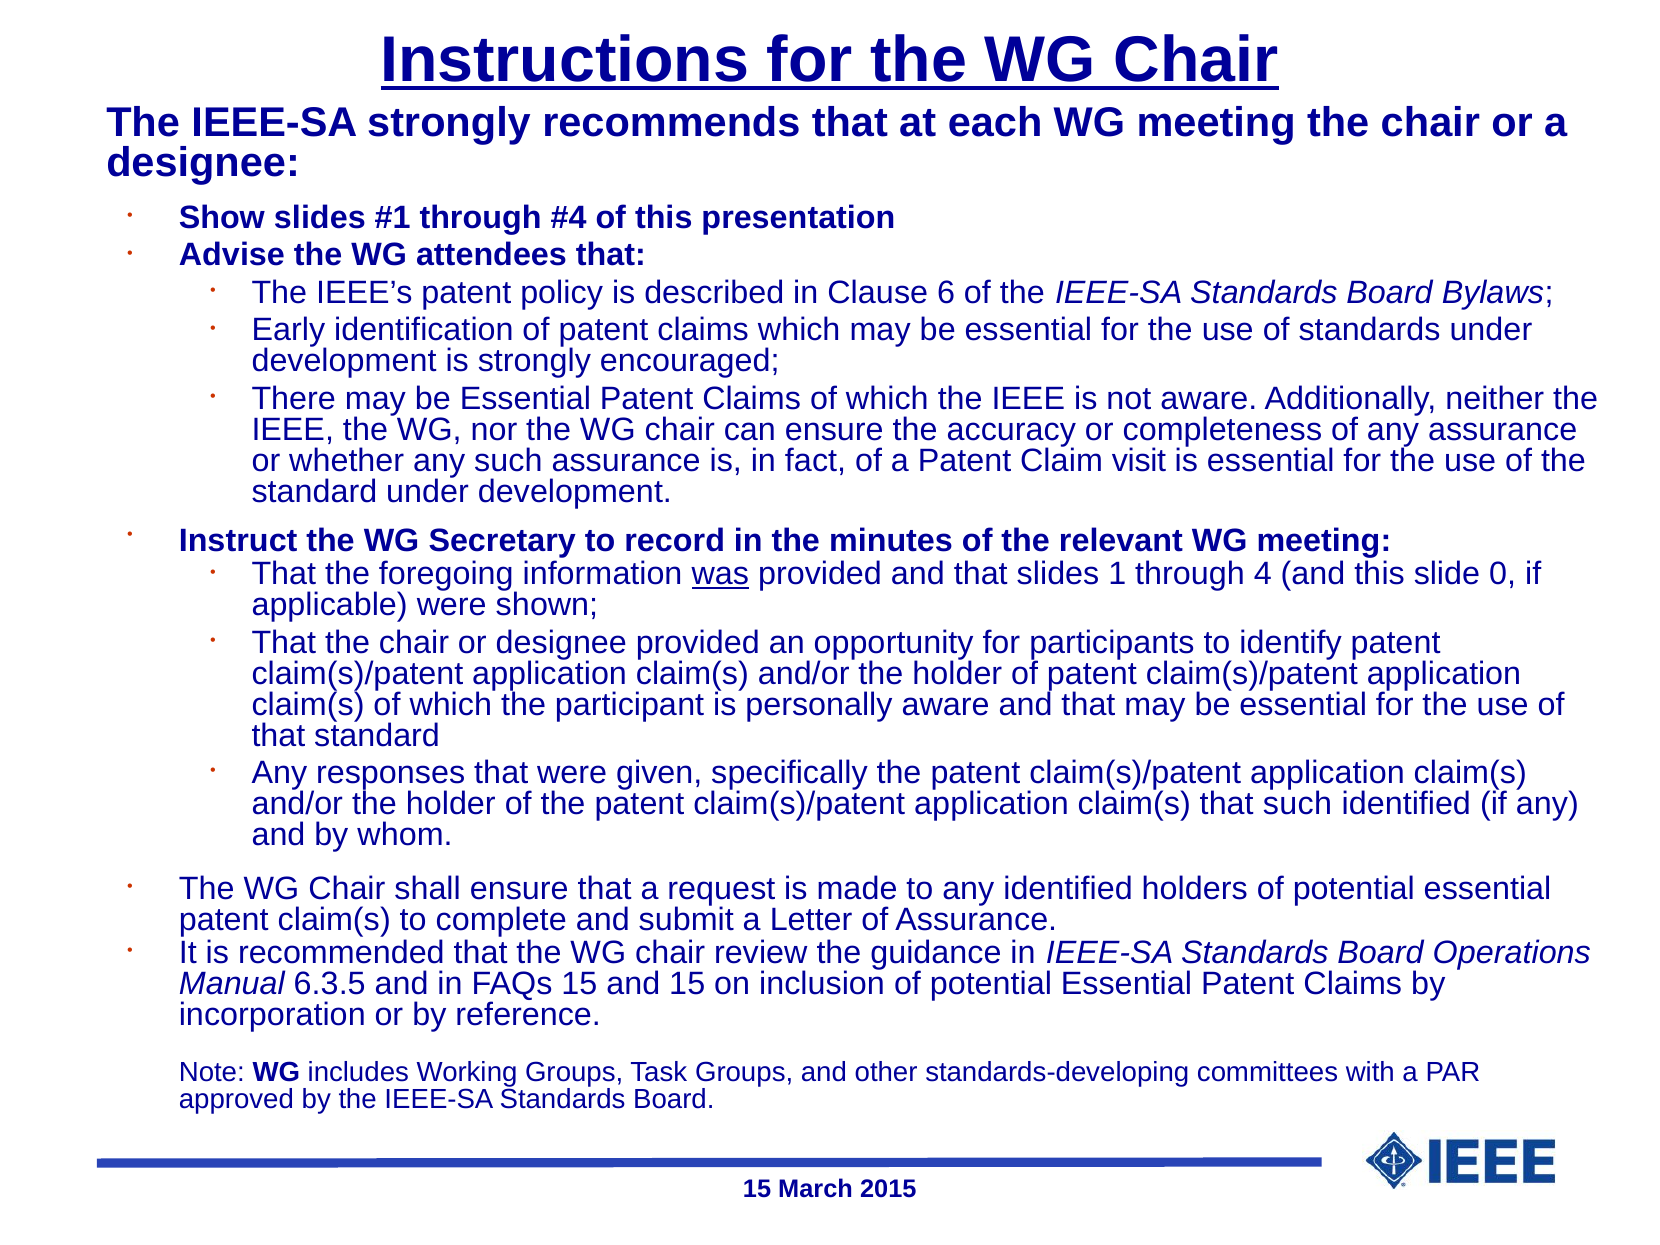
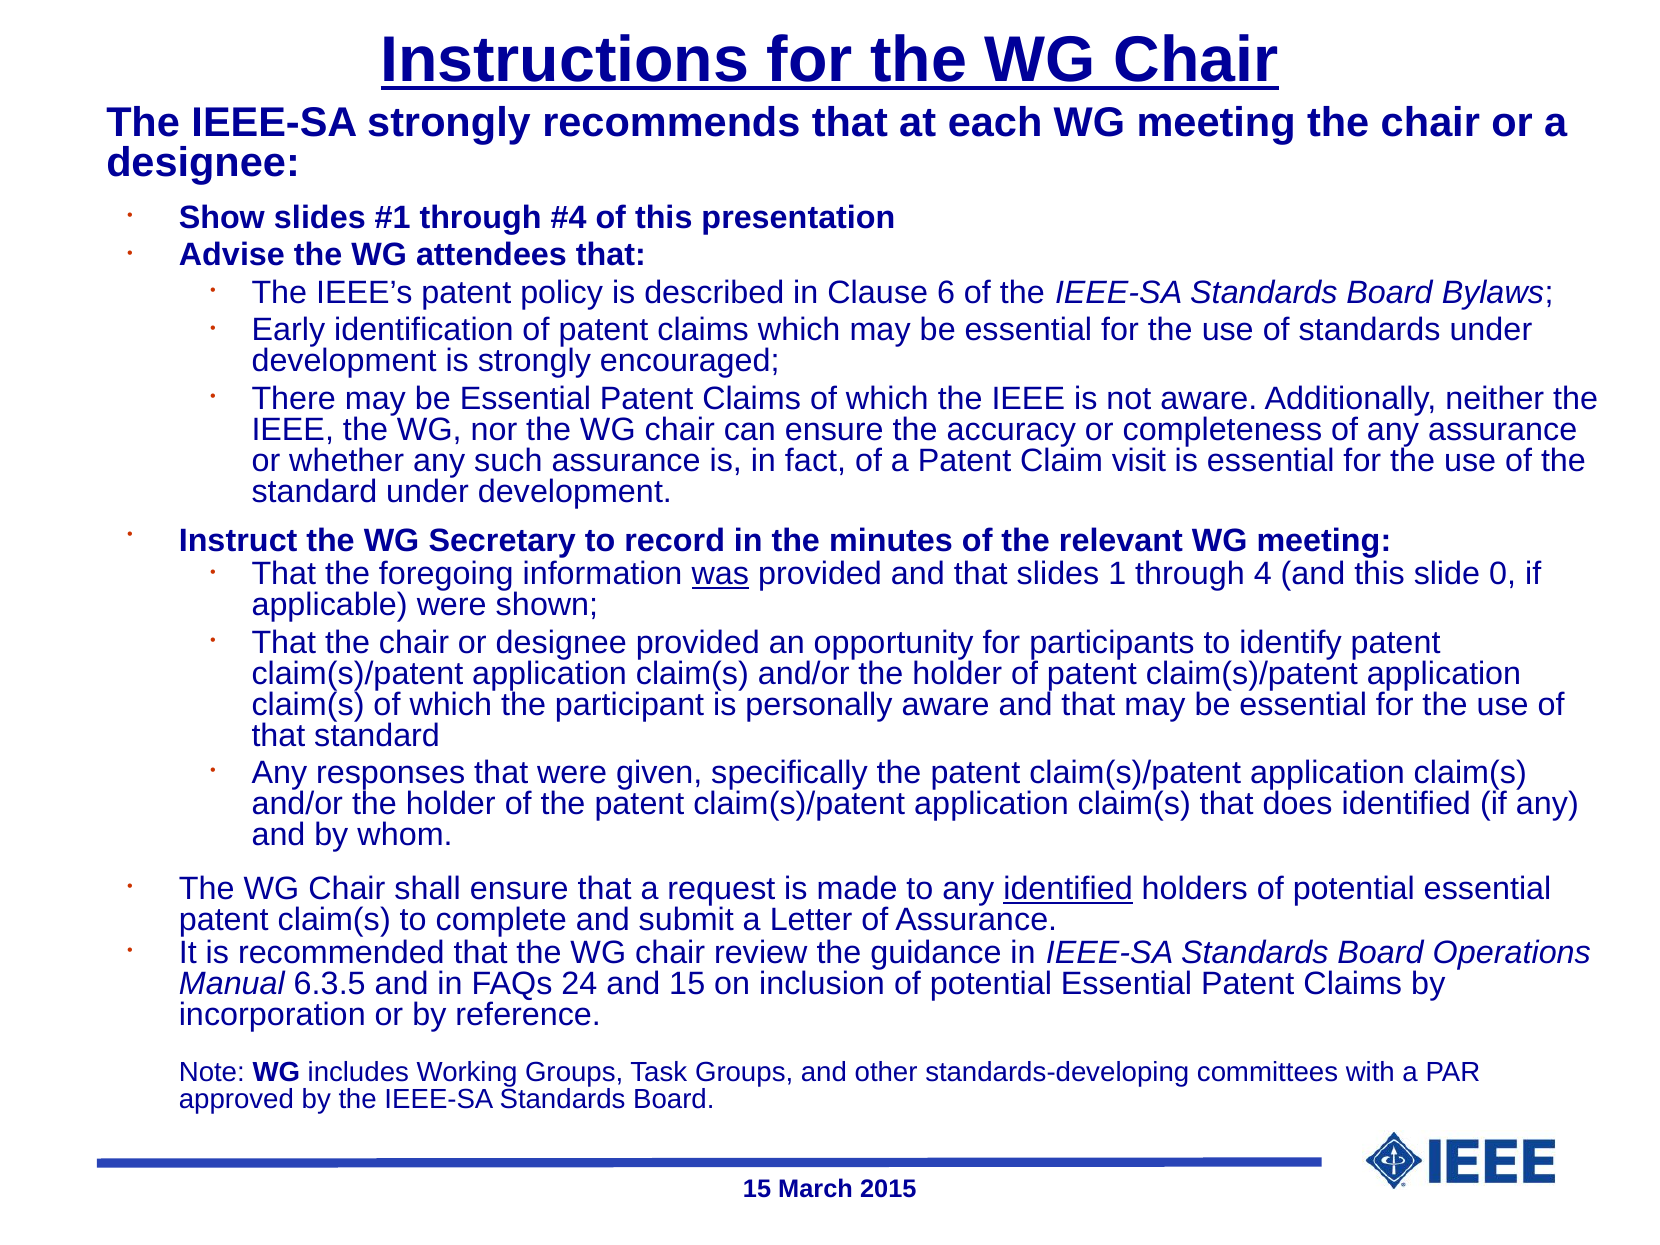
that such: such -> does (1298, 804)
identified underline: none -> present (1068, 889)
FAQs 15: 15 -> 24 (579, 983)
